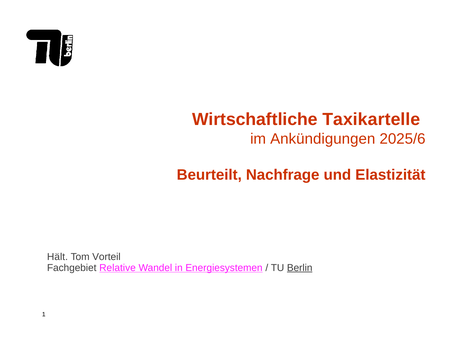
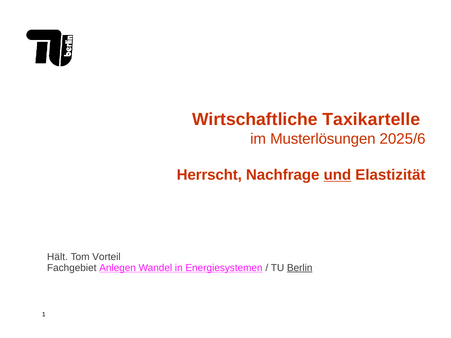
Ankündigungen: Ankündigungen -> Musterlösungen (323, 139)
Beurteilt: Beurteilt -> Herrscht (209, 175)
und underline: none -> present (337, 175)
Relative: Relative -> Anlegen (118, 268)
